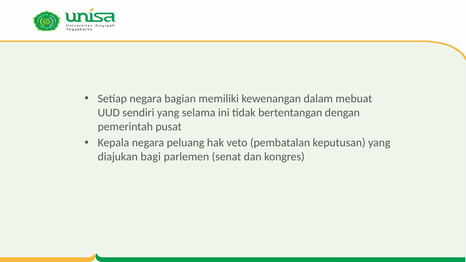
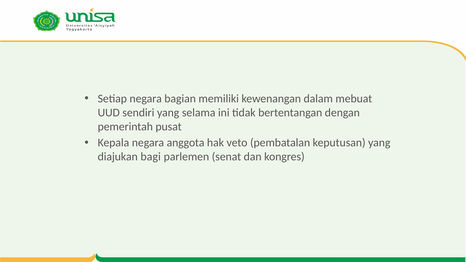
peluang: peluang -> anggota (186, 143)
